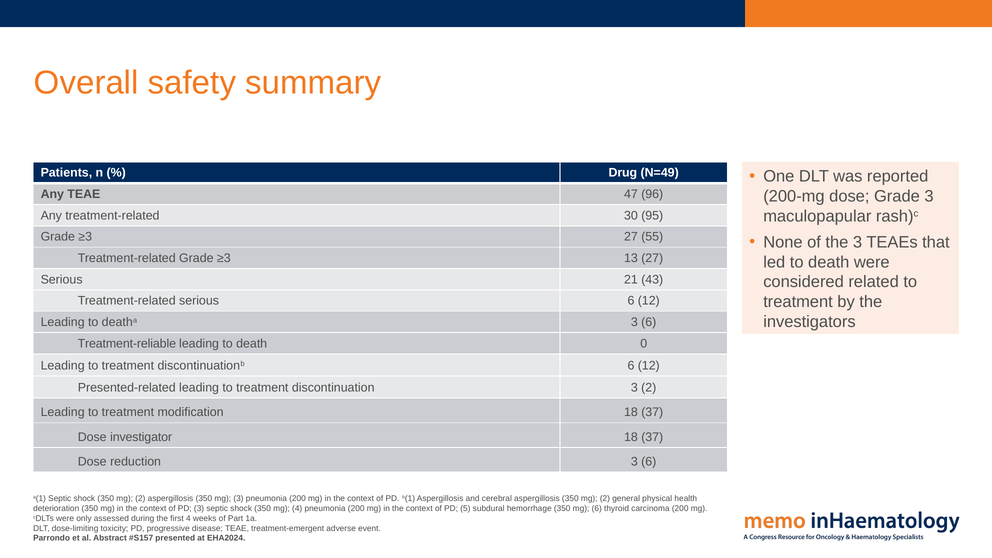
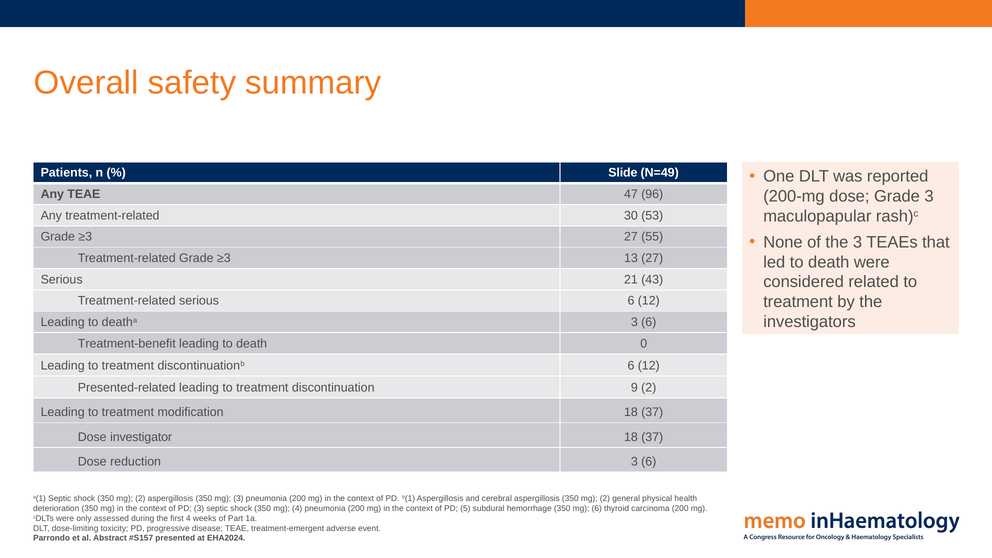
Drug: Drug -> Slide (623, 173)
95: 95 -> 53 (652, 215)
Treatment-reliable: Treatment-reliable -> Treatment-benefit (127, 344)
discontinuation 3: 3 -> 9 (634, 388)
